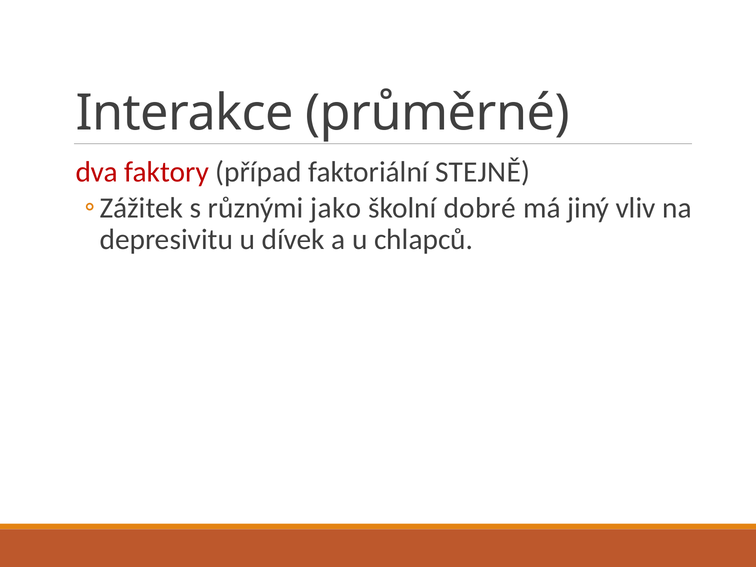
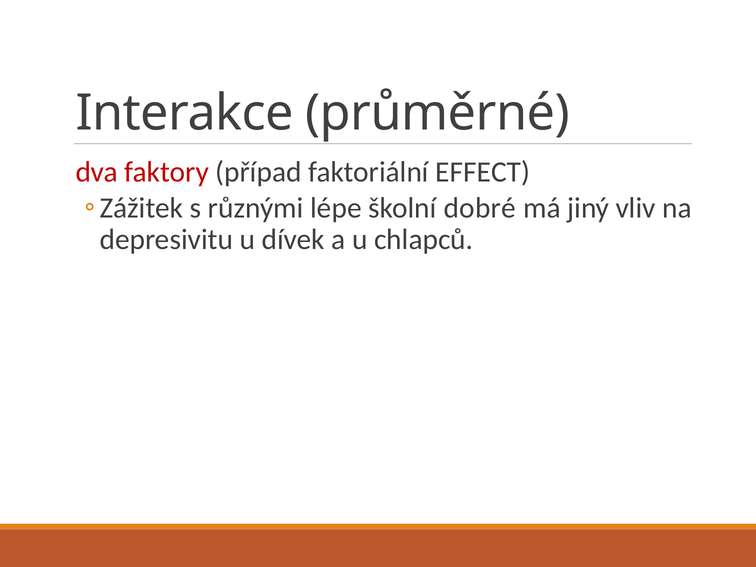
STEJNĚ: STEJNĚ -> EFFECT (483, 172)
jako: jako -> lépe (336, 208)
